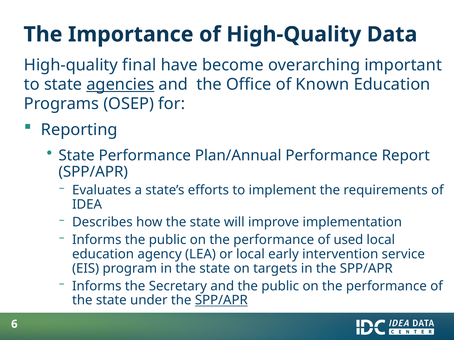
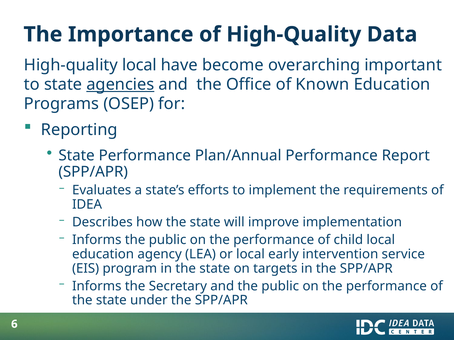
High-quality final: final -> local (139, 65)
used: used -> child (348, 240)
SPP/APR underline: present -> none (221, 301)
